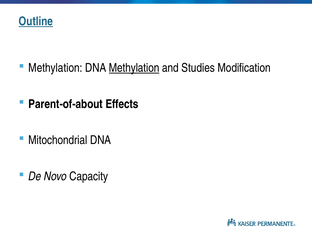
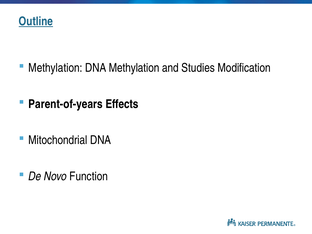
Methylation underline: present -> none (134, 68)
Parent-of-about: Parent-of-about -> Parent-of-years (66, 104)
Capacity: Capacity -> Function (89, 176)
